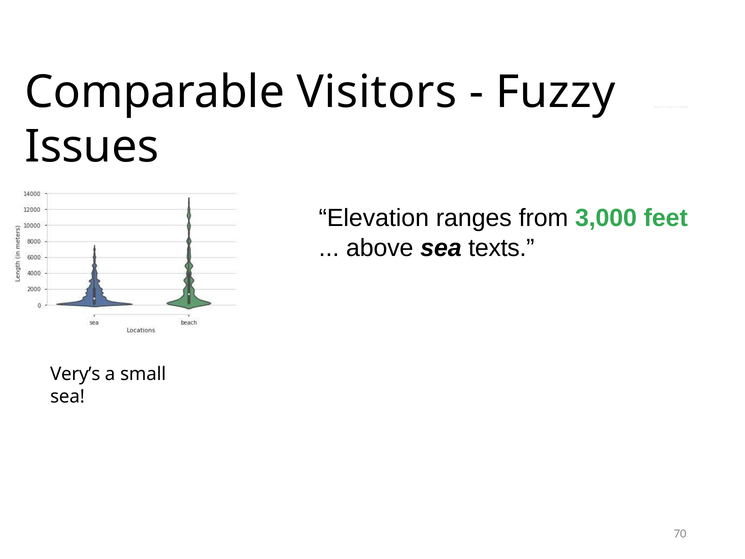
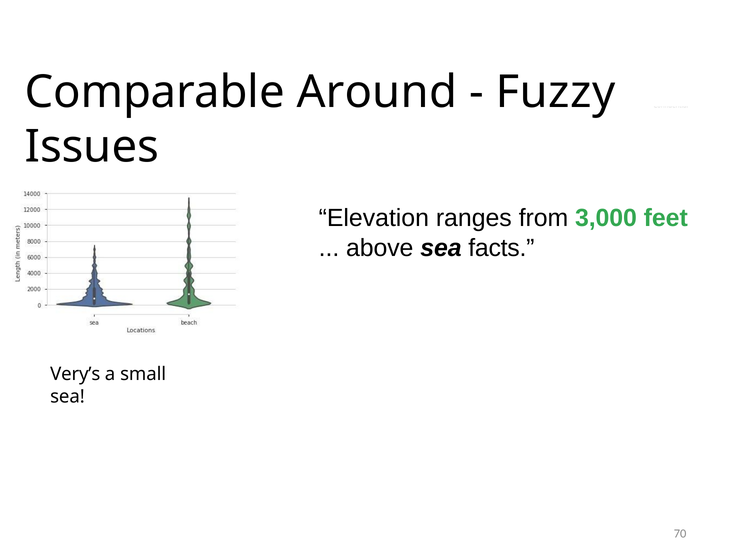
Visitors: Visitors -> Around (377, 92)
texts: texts -> facts (501, 248)
